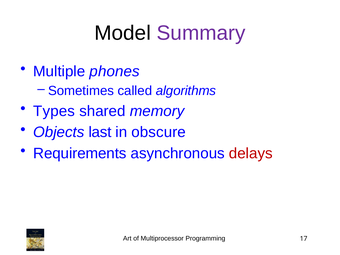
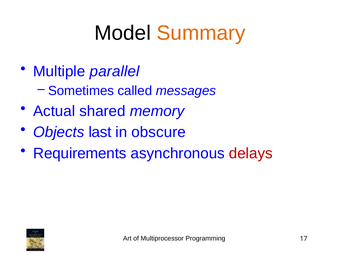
Summary colour: purple -> orange (201, 33)
phones: phones -> parallel (115, 71)
algorithms: algorithms -> messages (186, 91)
Types: Types -> Actual (54, 111)
